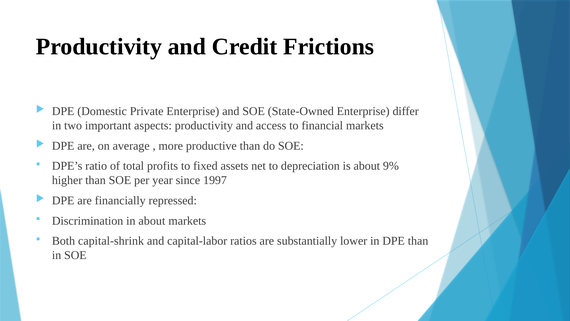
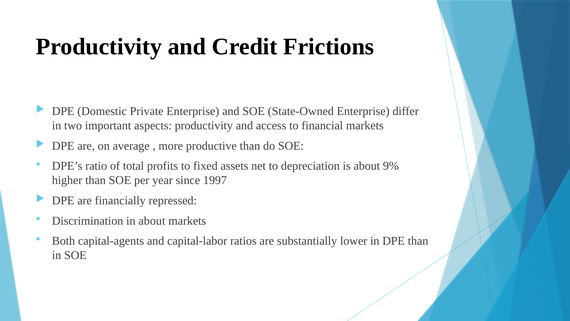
capital-shrink: capital-shrink -> capital-agents (111, 241)
